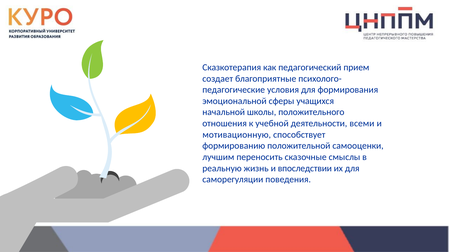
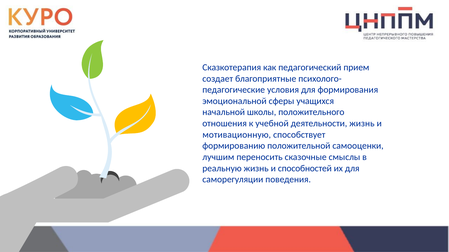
деятельности всеми: всеми -> жизнь (362, 124)
впоследствии: впоследствии -> способностей (305, 169)
